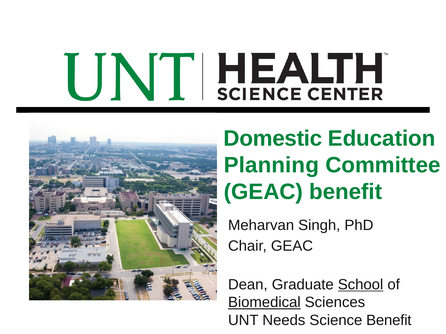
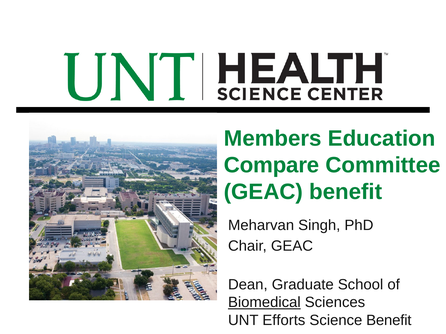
Domestic: Domestic -> Members (273, 139)
Planning: Planning -> Compare (272, 165)
School underline: present -> none (361, 285)
Needs: Needs -> Efforts (284, 321)
